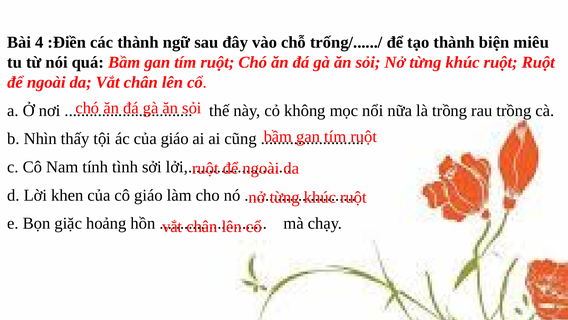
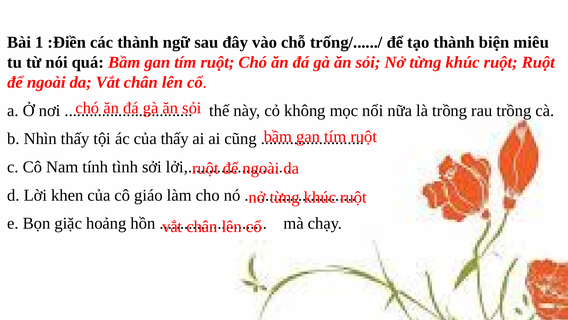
4: 4 -> 1 (39, 42)
của giáo: giáo -> thấy (175, 139)
